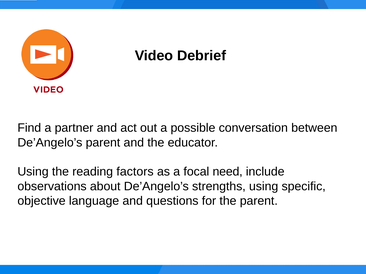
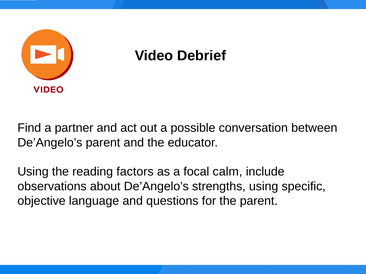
need: need -> calm (227, 172)
